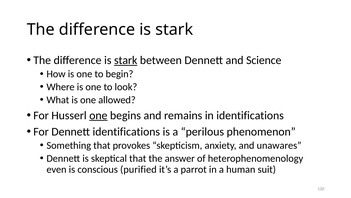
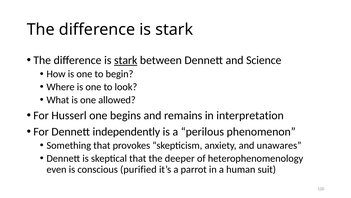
one underline: present -> none (98, 115)
in identifications: identifications -> interpretation (250, 115)
Dennett identifications: identifications -> independently (126, 131)
answer: answer -> deeper (180, 158)
